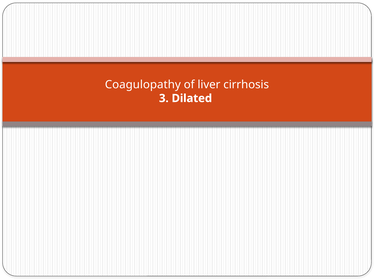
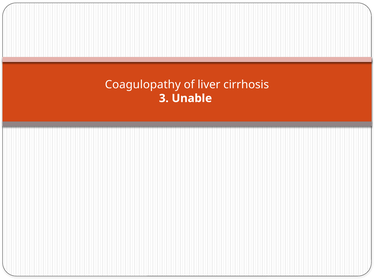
Dilated: Dilated -> Unable (192, 98)
